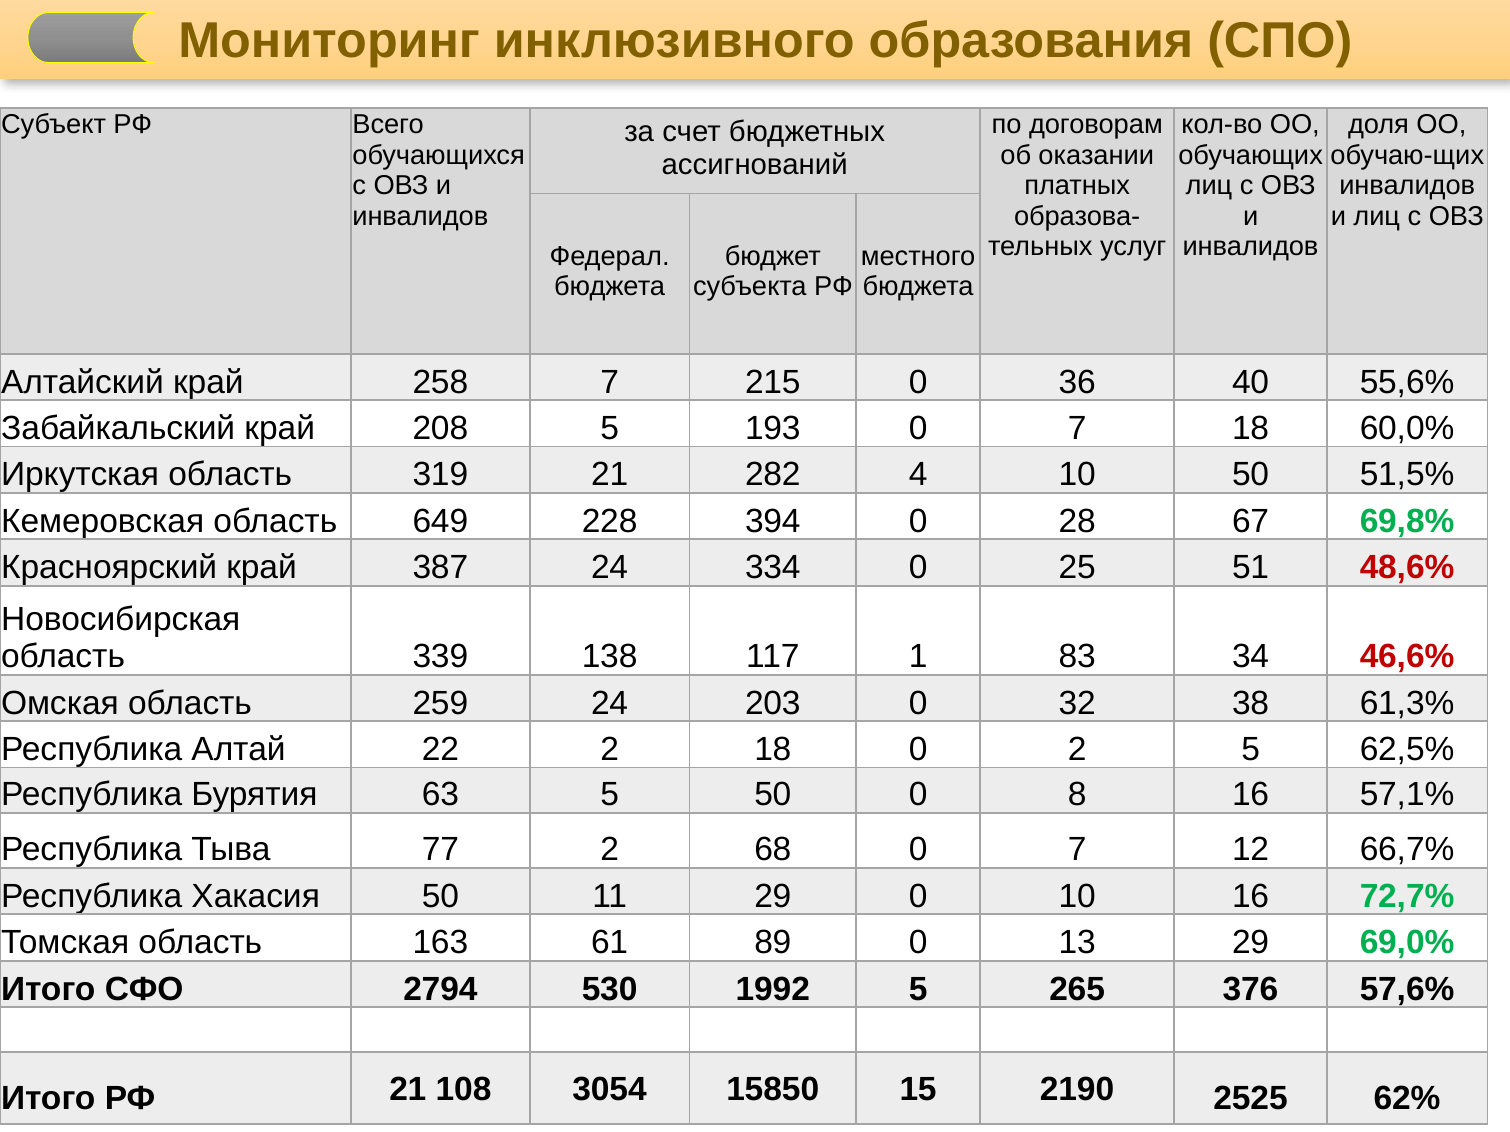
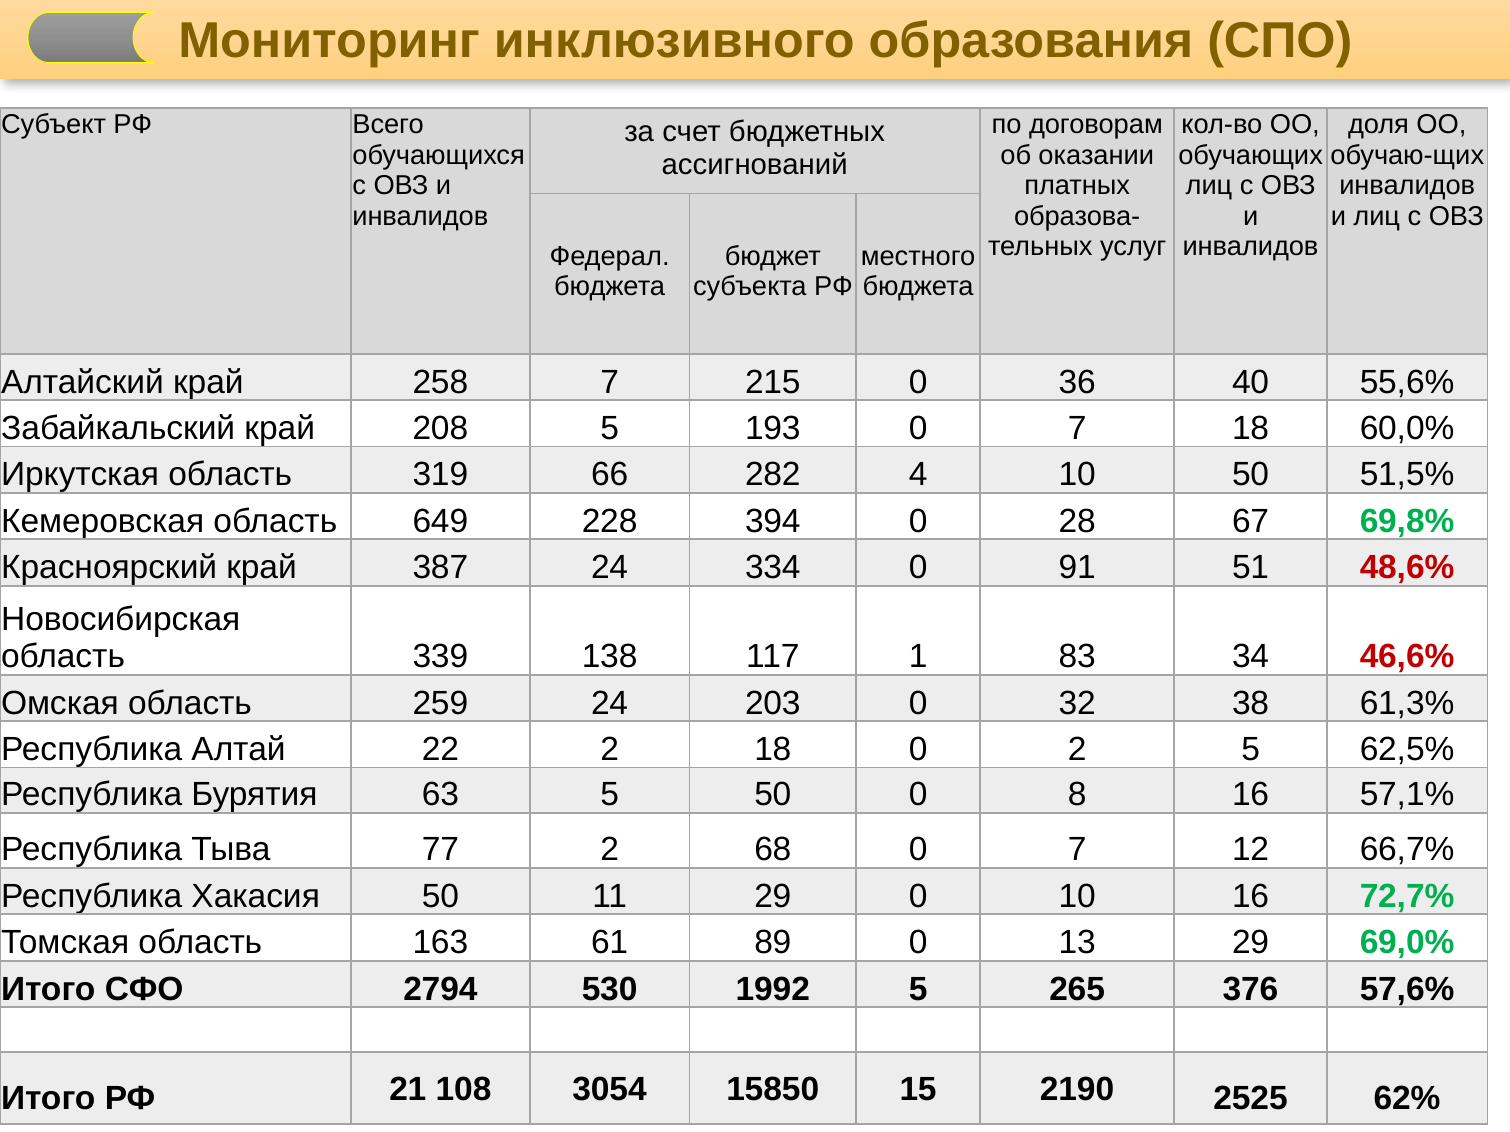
319 21: 21 -> 66 (610, 475)
25: 25 -> 91 (1077, 568)
